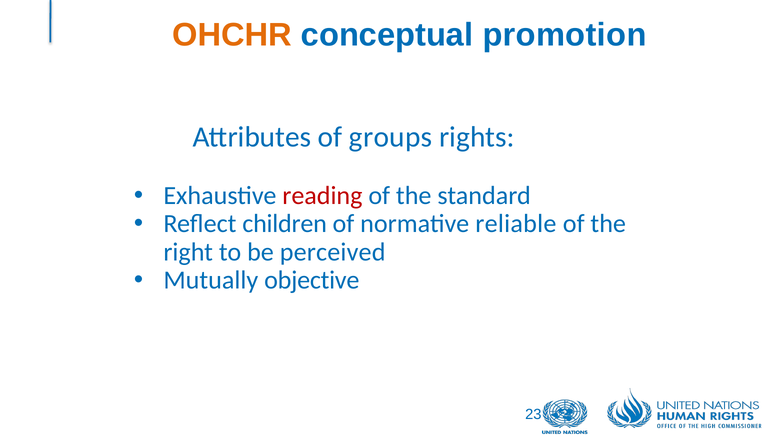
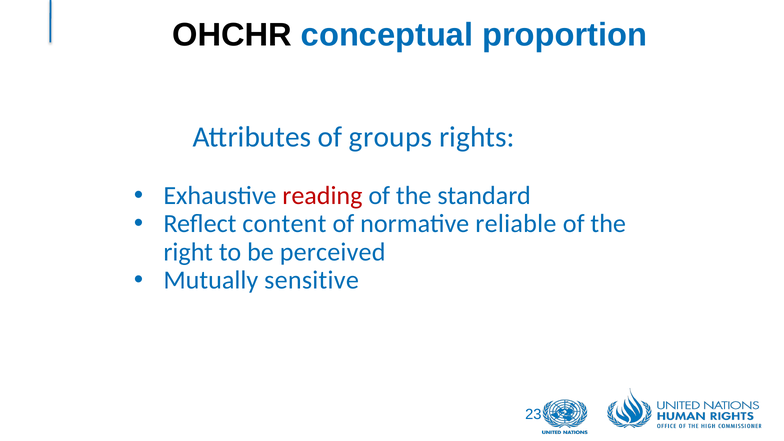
OHCHR colour: orange -> black (232, 35)
promotion: promotion -> proportion (565, 35)
children: children -> content (284, 224)
objective: objective -> sensitive (312, 280)
